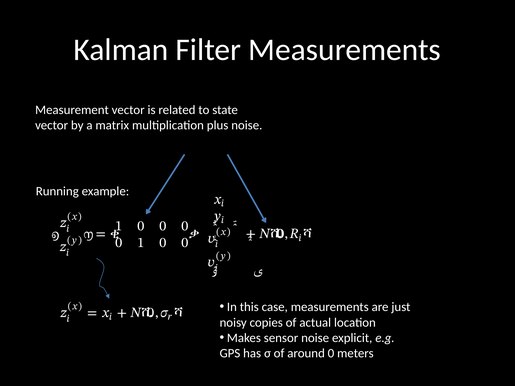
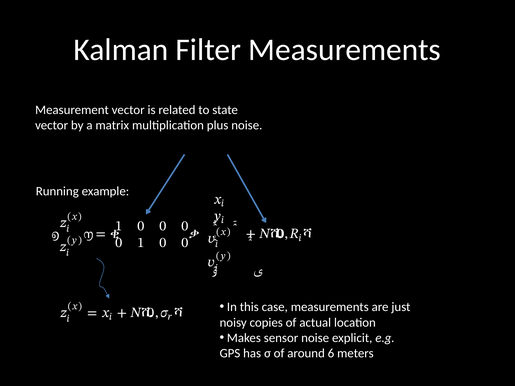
around 0: 0 -> 6 (331, 354)
